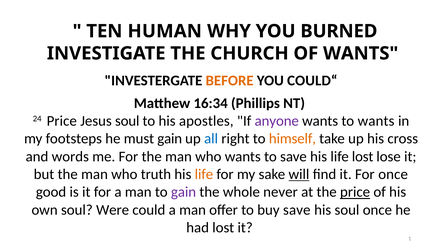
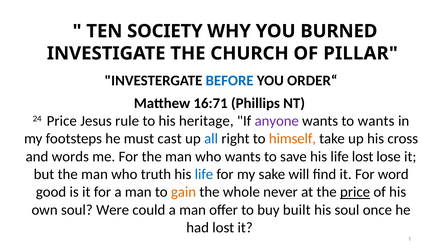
HUMAN: HUMAN -> SOCIETY (165, 31)
OF WANTS: WANTS -> PILLAR (361, 53)
BEFORE colour: orange -> blue (230, 81)
COULD“: COULD“ -> ORDER“ (312, 81)
16:34: 16:34 -> 16:71 (211, 103)
Jesus soul: soul -> rule (127, 121)
apostles: apostles -> heritage (206, 121)
must gain: gain -> cast (170, 139)
life colour: orange -> blue (204, 174)
will underline: present -> none (299, 174)
For once: once -> word (393, 174)
gain colour: purple -> orange (184, 192)
buy save: save -> built (297, 210)
